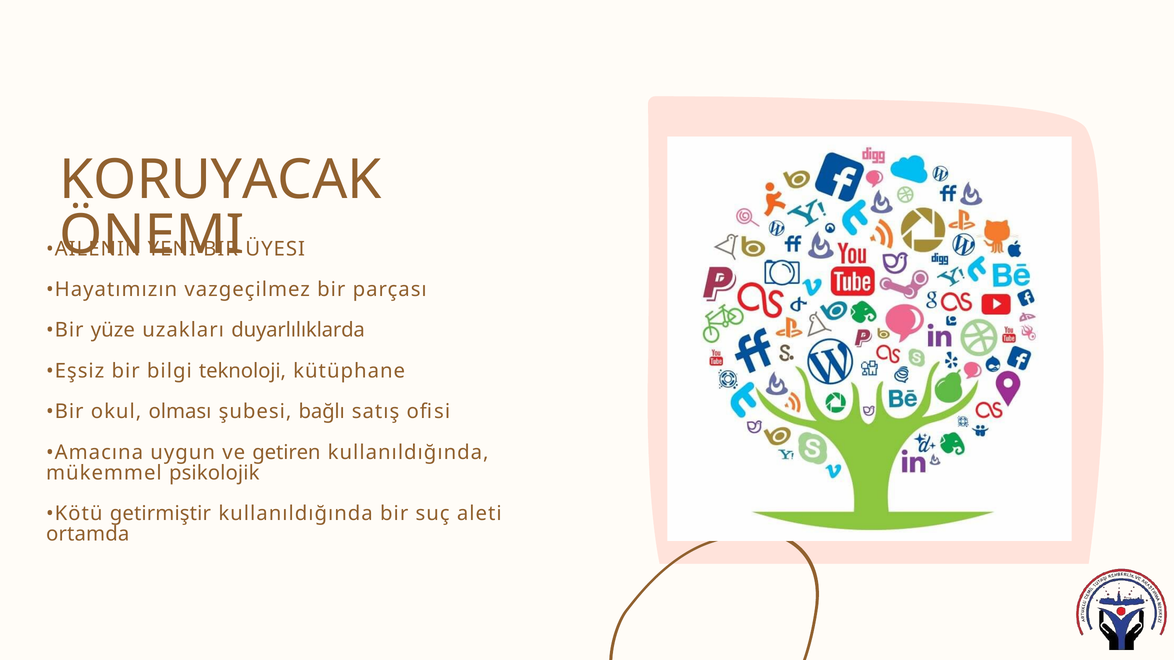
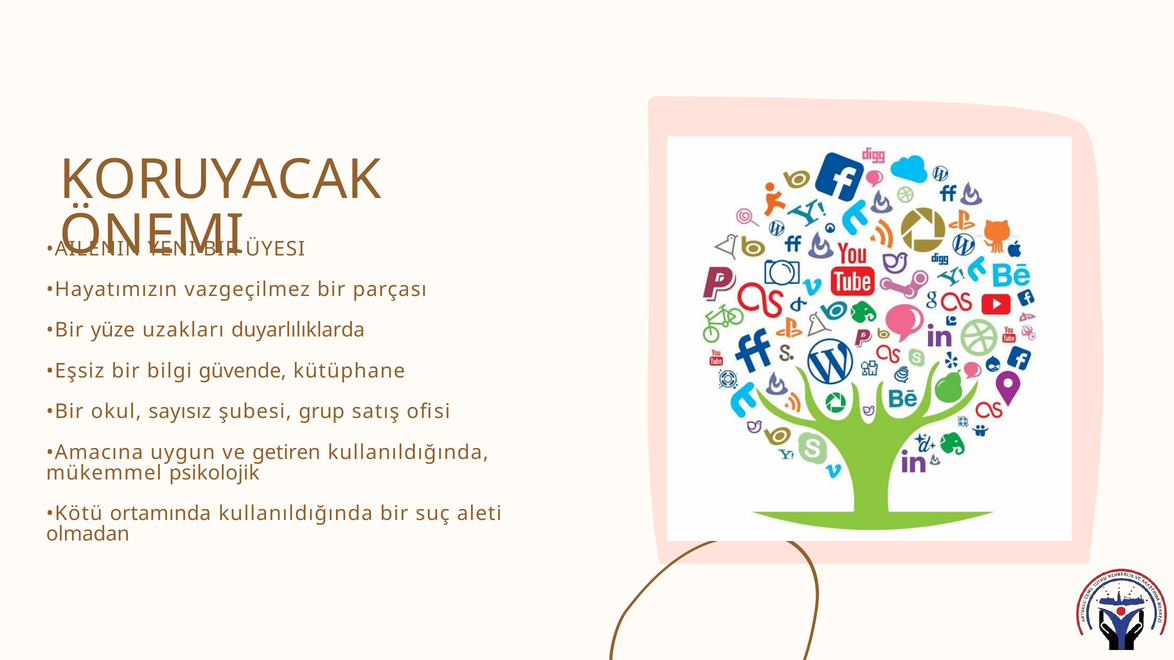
teknoloji: teknoloji -> güvende (243, 371)
olması: olması -> sayısız (180, 412)
bağlı: bağlı -> grup (322, 412)
getirmiştir: getirmiştir -> ortamında (160, 514)
ortamda: ortamda -> olmadan (88, 534)
